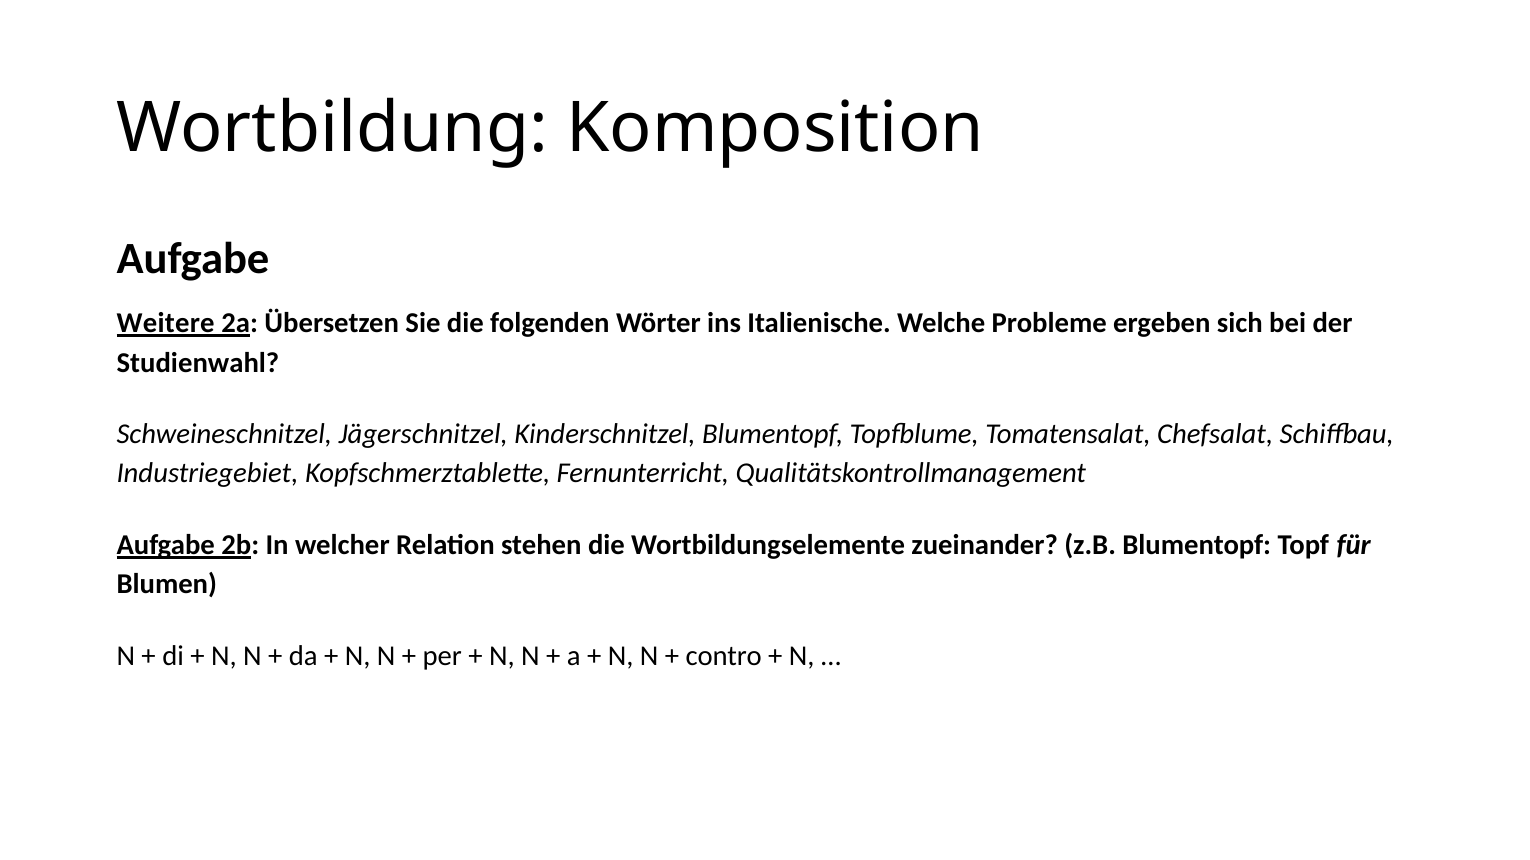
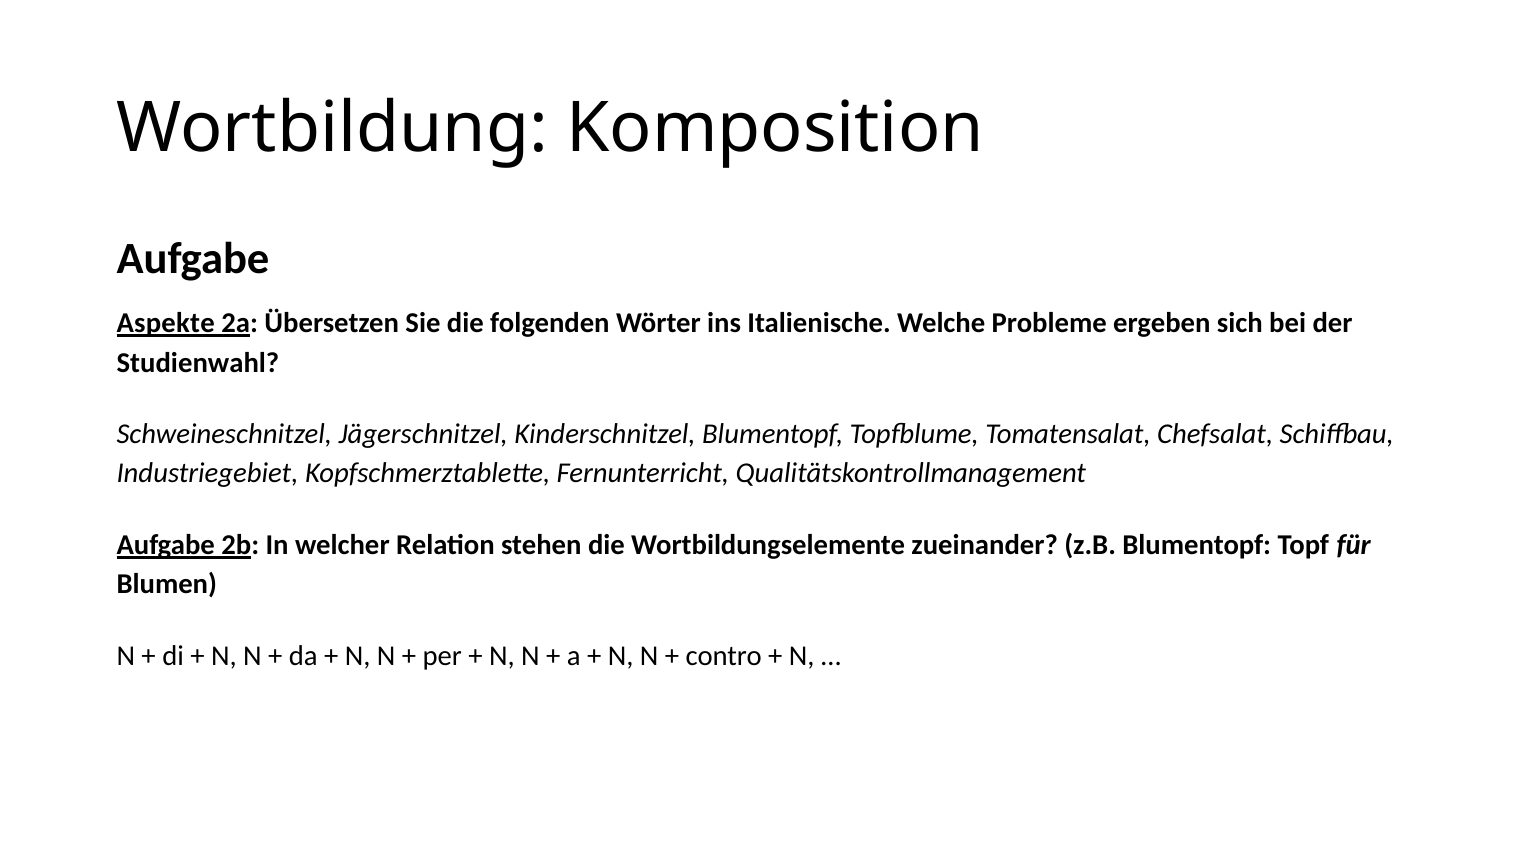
Weitere: Weitere -> Aspekte (166, 323)
